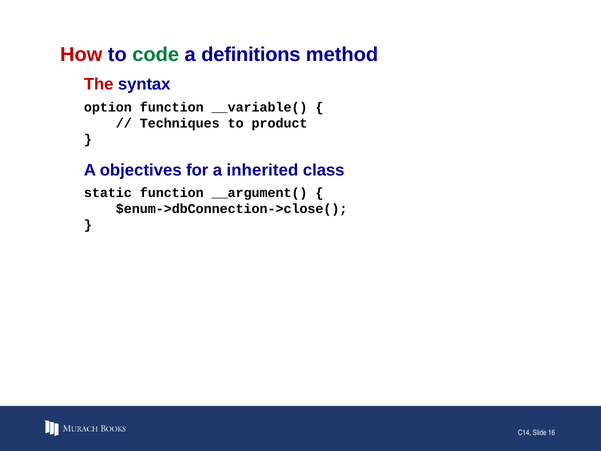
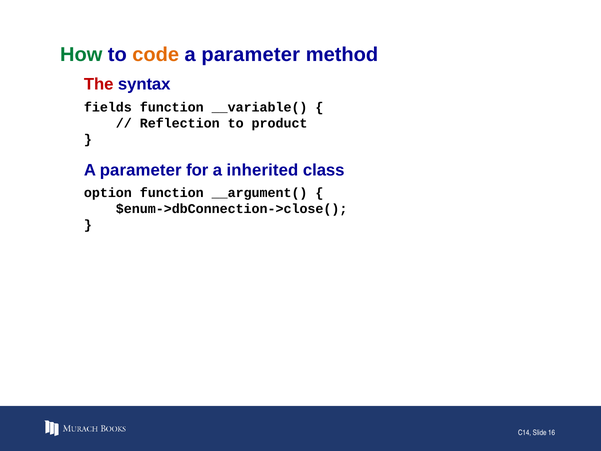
How colour: red -> green (81, 55)
code colour: green -> orange (156, 55)
definitions: definitions -> parameter (251, 55)
option: option -> fields (108, 107)
Techniques: Techniques -> Reflection (180, 123)
objectives: objectives -> parameter (141, 170)
static: static -> option (108, 193)
